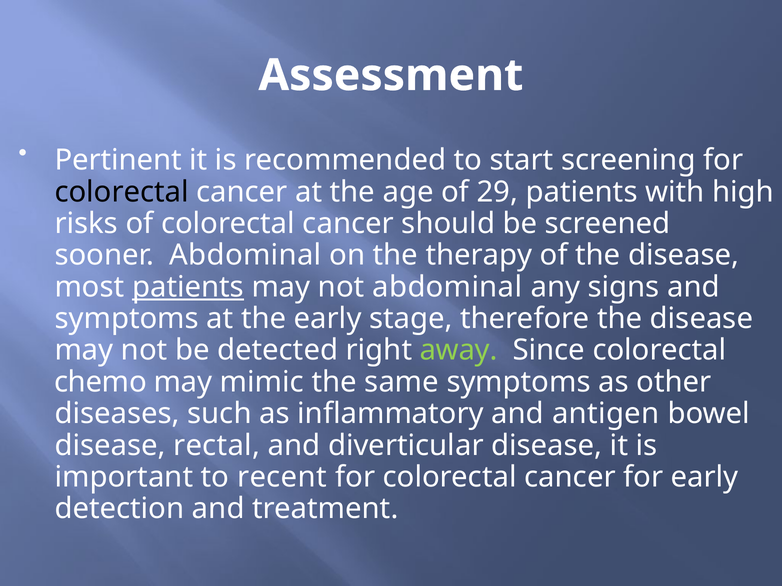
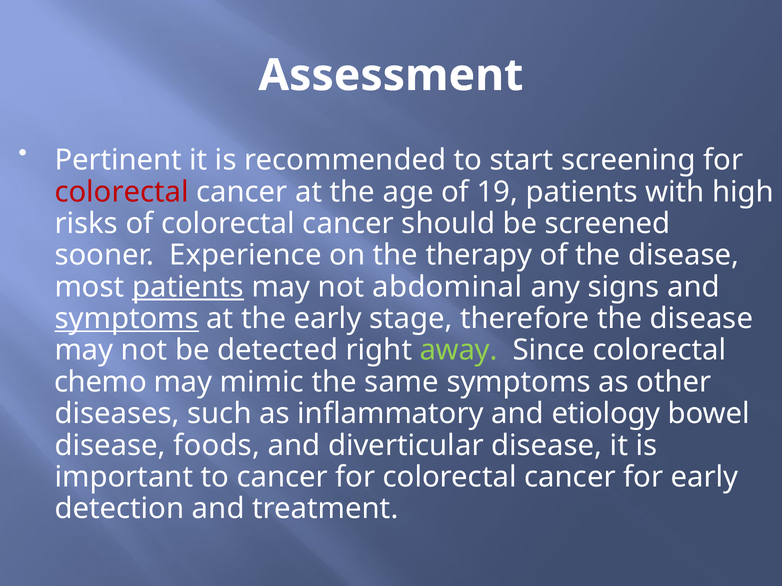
colorectal colour: black -> red (122, 192)
29: 29 -> 19 (497, 192)
sooner Abdominal: Abdominal -> Experience (245, 255)
symptoms underline: none -> present (127, 319)
antigen: antigen -> etiology (606, 414)
rectal: rectal -> foods (217, 446)
to recent: recent -> cancer (282, 477)
